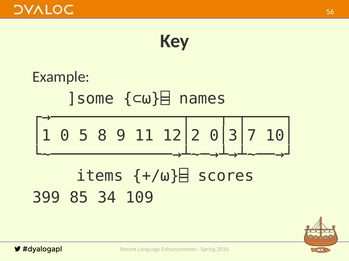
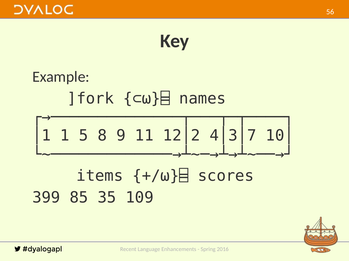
]some: ]some -> ]fork (91, 99)
0: 0 -> 1 (65, 136)
0│3│7: 0│3│7 -> 4│3│7 (233, 136)
34: 34 -> 35 (107, 198)
